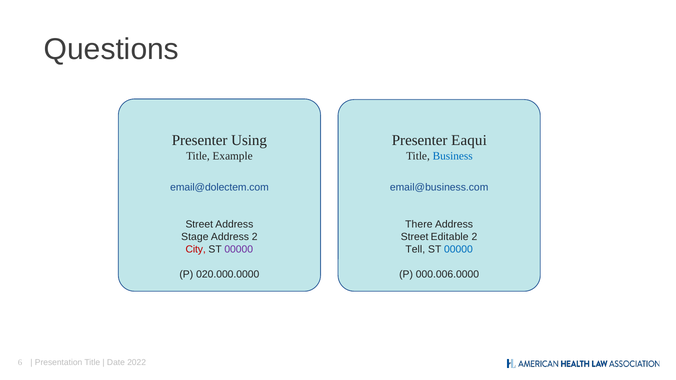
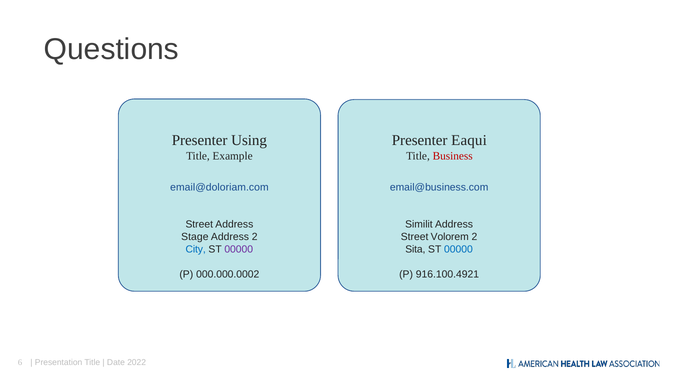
Business colour: blue -> red (453, 156)
email@dolectem.com: email@dolectem.com -> email@doloriam.com (219, 187)
There: There -> Similit (419, 225)
Editable: Editable -> Volorem (450, 237)
City colour: red -> blue (196, 250)
Tell: Tell -> Sita (415, 250)
020.000.0000: 020.000.0000 -> 000.000.0002 (228, 274)
000.006.0000: 000.006.0000 -> 916.100.4921 (447, 274)
